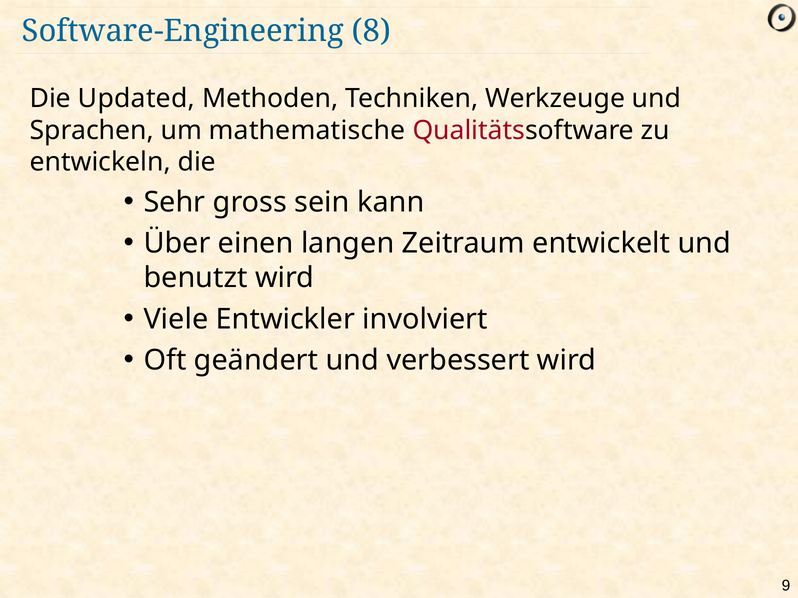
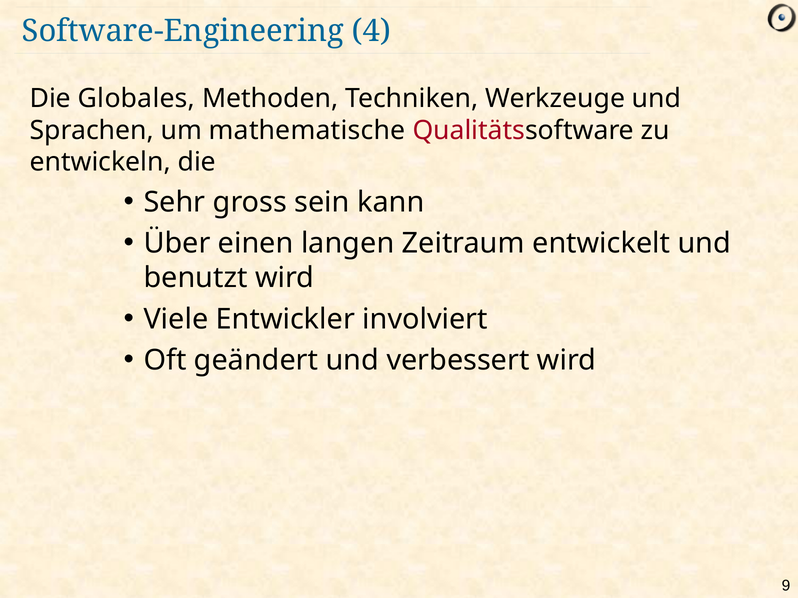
8: 8 -> 4 (371, 31)
Updated: Updated -> Globales (136, 98)
